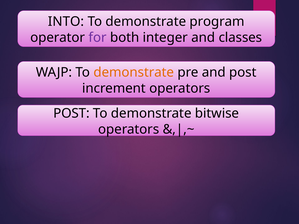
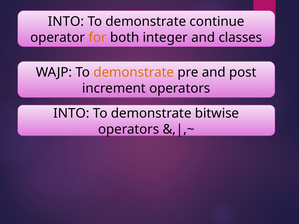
program: program -> continue (217, 22)
for colour: purple -> orange (98, 38)
POST: POST -> INTO (71, 113)
